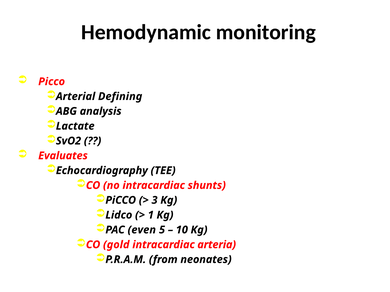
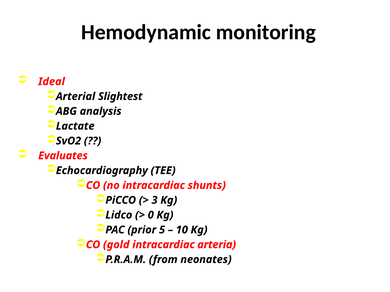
Picco: Picco -> Ideal (52, 82)
Defining: Defining -> Slightest (120, 97)
1: 1 -> 0 (151, 215)
even: even -> prior (142, 230)
